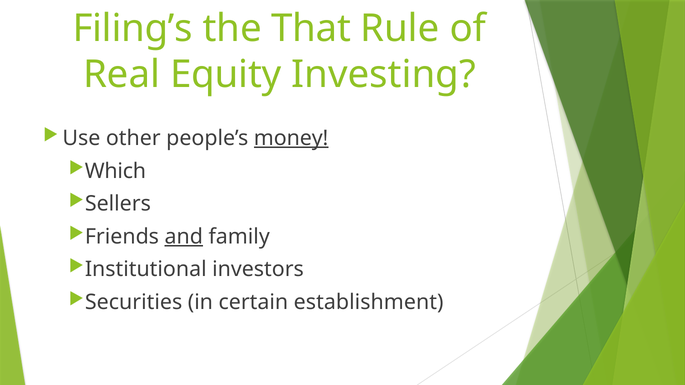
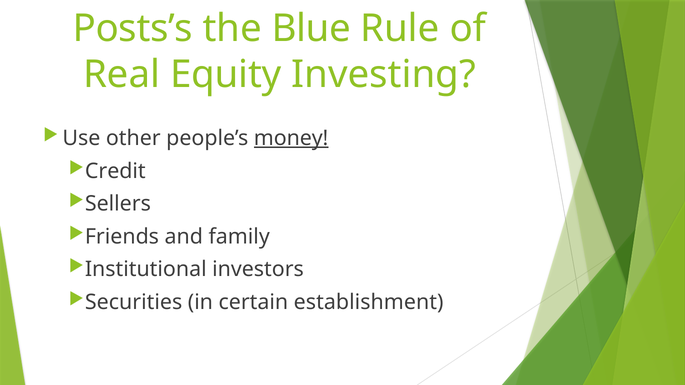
Filing’s: Filing’s -> Posts’s (133, 28)
That: That -> Blue (311, 28)
Which: Which -> Credit (115, 171)
and underline: present -> none (184, 237)
